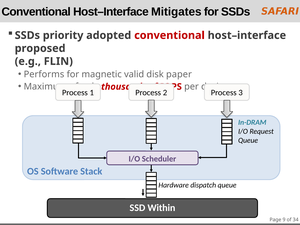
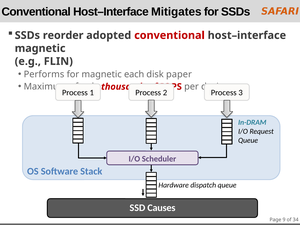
priority: priority -> reorder (63, 35)
proposed: proposed -> magnetic (40, 48)
valid: valid -> each (134, 74)
Within: Within -> Causes (161, 208)
